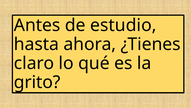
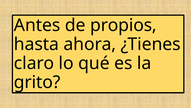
estudio: estudio -> propios (123, 25)
